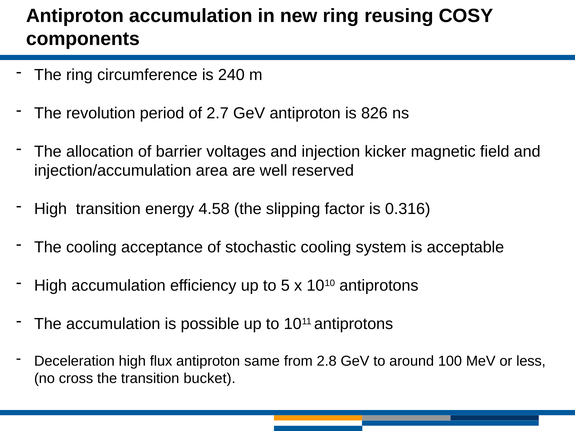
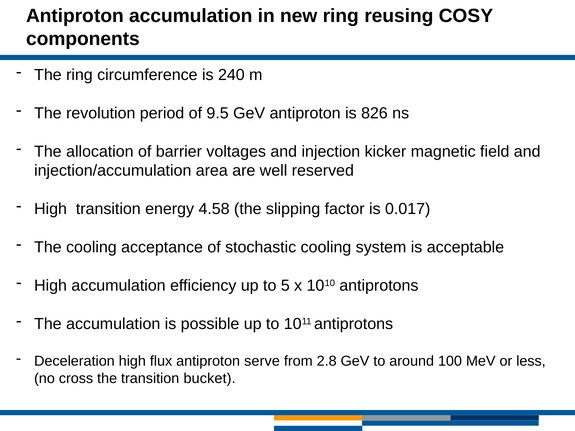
2.7: 2.7 -> 9.5 (218, 113)
0.316: 0.316 -> 0.017 (408, 209)
same: same -> serve (262, 361)
